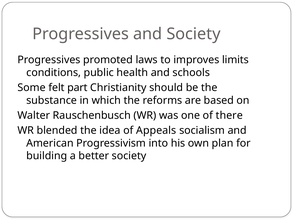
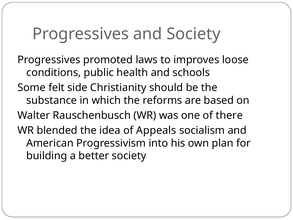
limits: limits -> loose (235, 60)
part: part -> side (77, 88)
